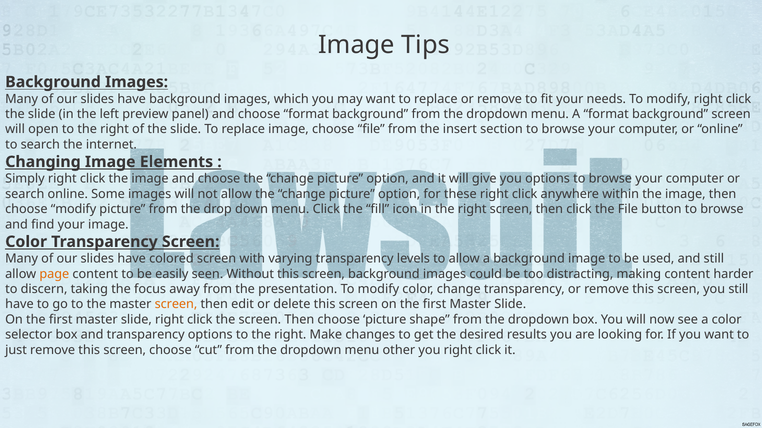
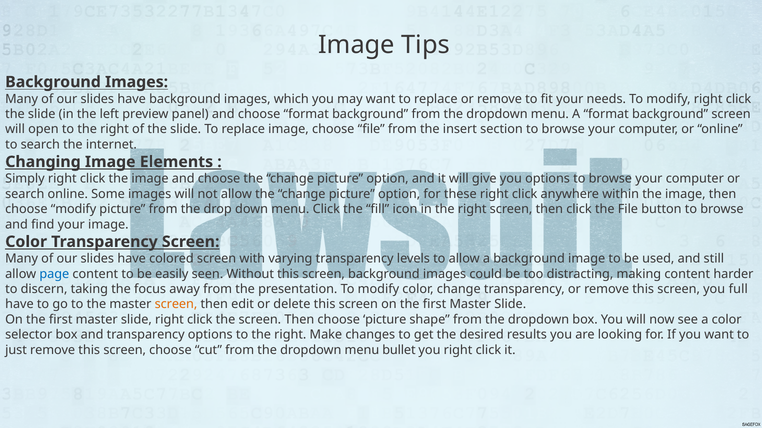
page colour: orange -> blue (54, 274)
you still: still -> full (738, 289)
other: other -> bullet (399, 350)
